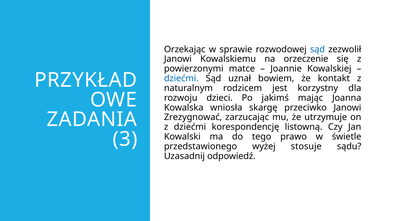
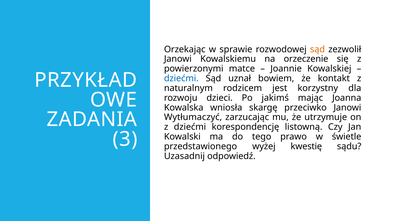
sąd colour: blue -> orange (317, 49)
Zrezygnować: Zrezygnować -> Wytłumaczyć (193, 117)
stosuje: stosuje -> kwestię (306, 146)
